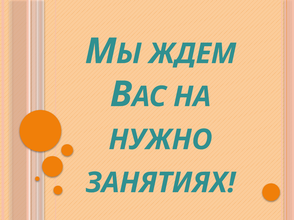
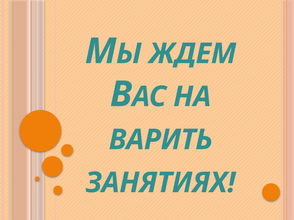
НУЖНО: НУЖНО -> ВАРИТЬ (161, 140)
